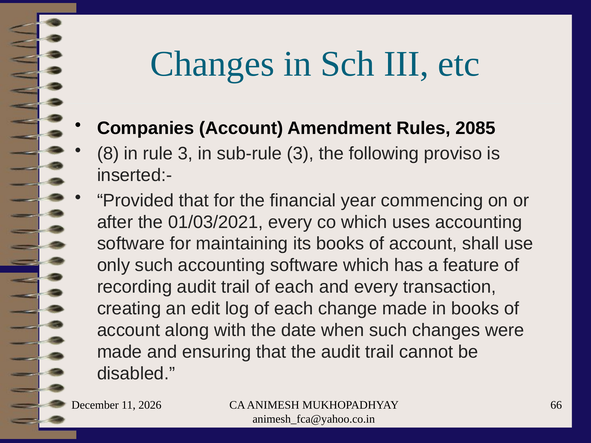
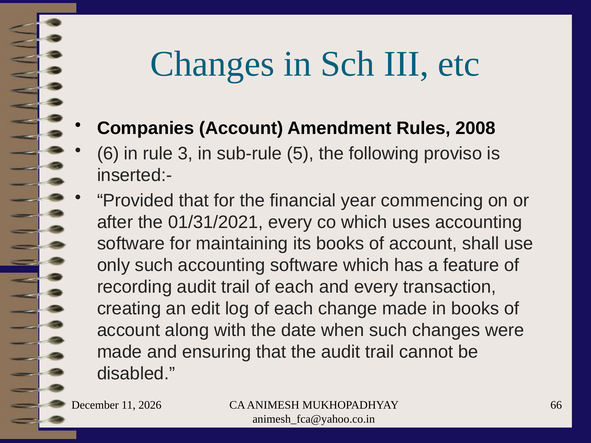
2085: 2085 -> 2008 (475, 128)
8: 8 -> 6 (108, 154)
sub-rule 3: 3 -> 5 (300, 154)
01/03/2021: 01/03/2021 -> 01/31/2021 (216, 222)
